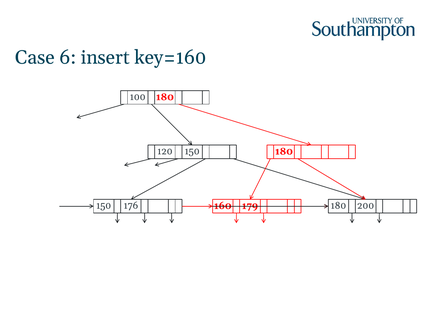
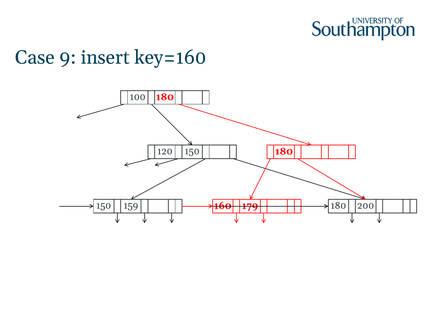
6: 6 -> 9 (68, 58)
176: 176 -> 159 (131, 206)
